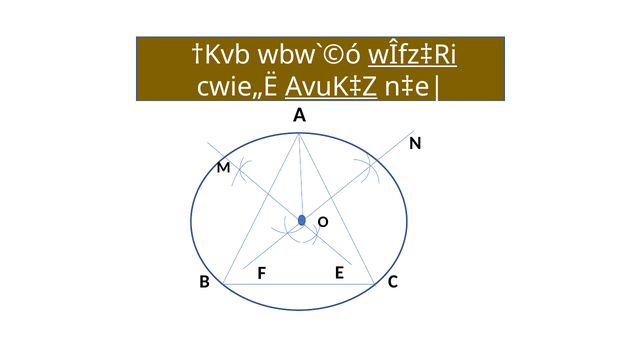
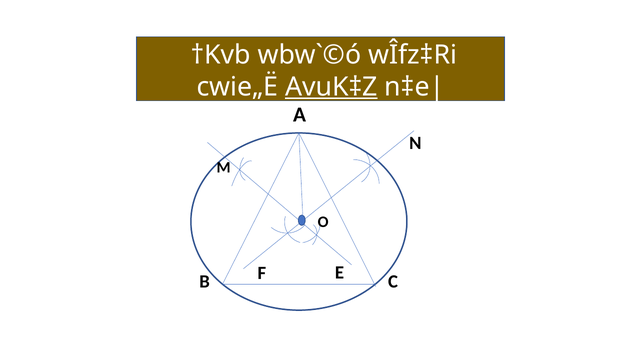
wÎfz‡Ri underline: present -> none (413, 55)
